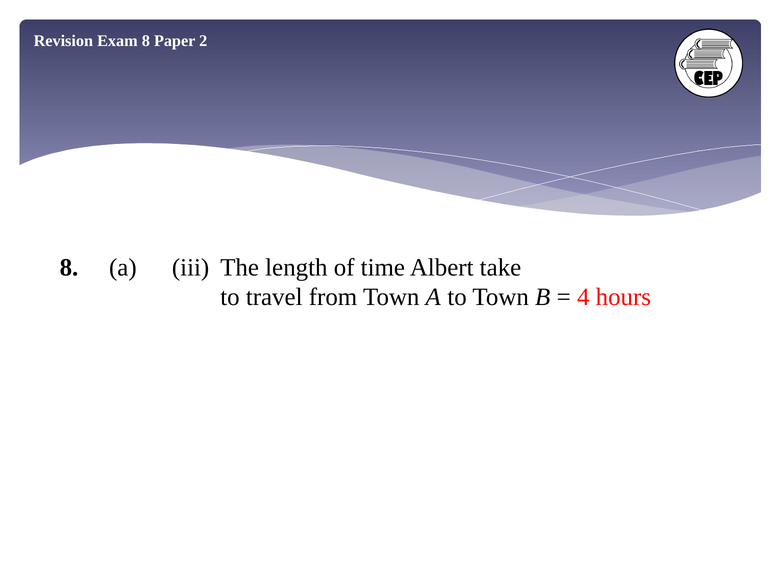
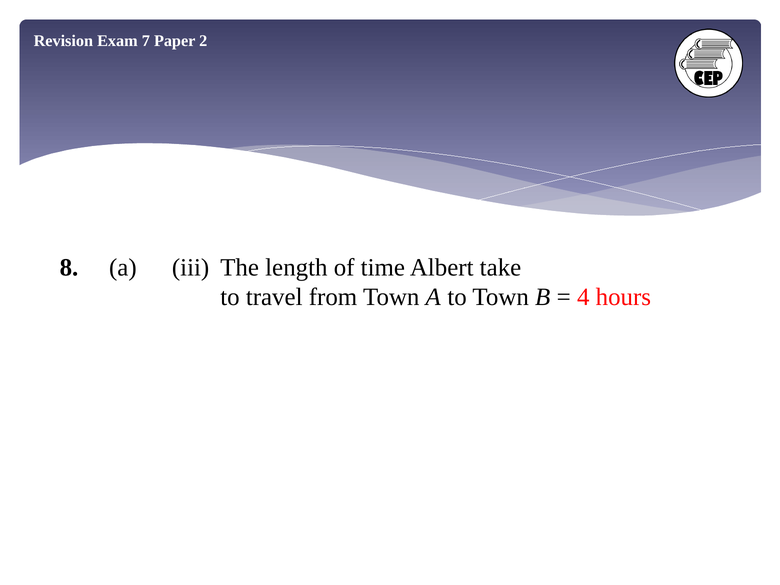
Exam 8: 8 -> 7 (146, 41)
